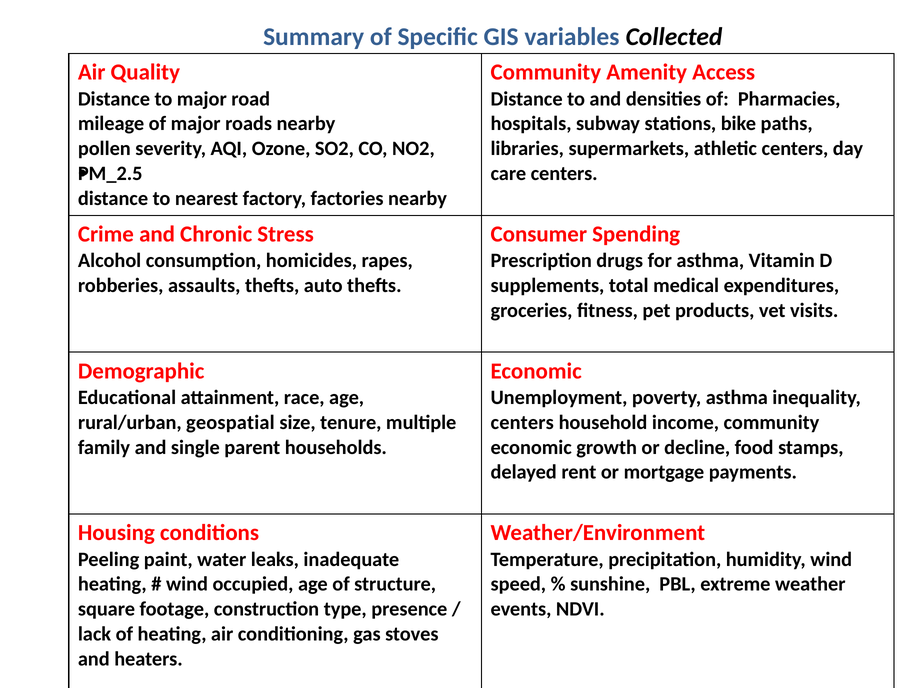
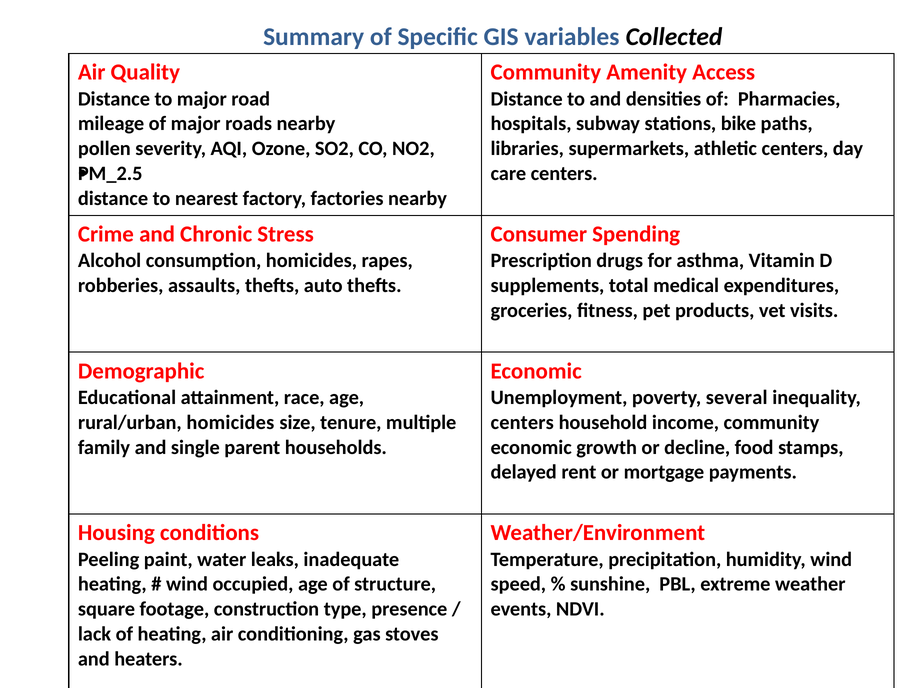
poverty asthma: asthma -> several (737, 397)
rural/urban geospatial: geospatial -> homicides (230, 422)
